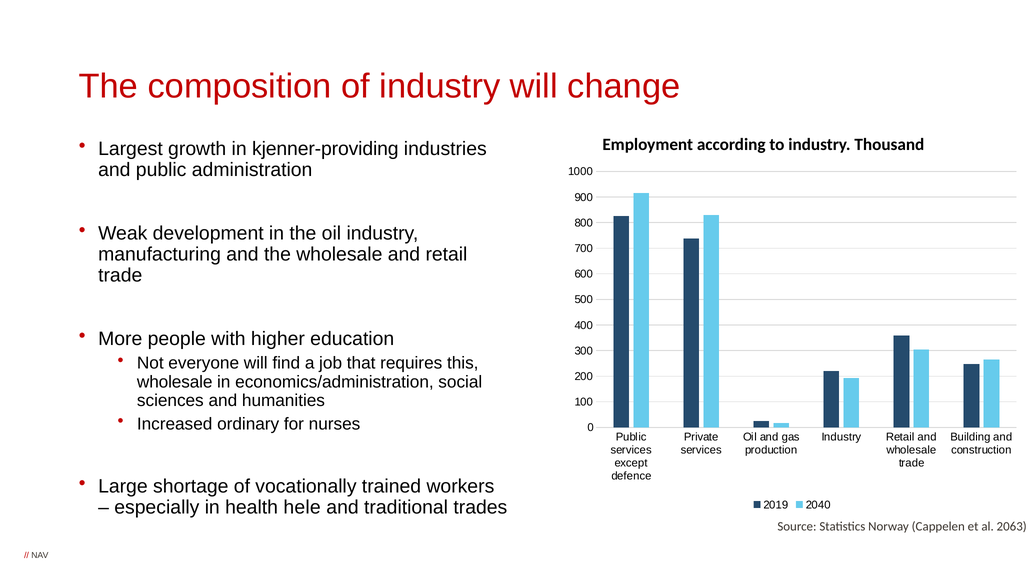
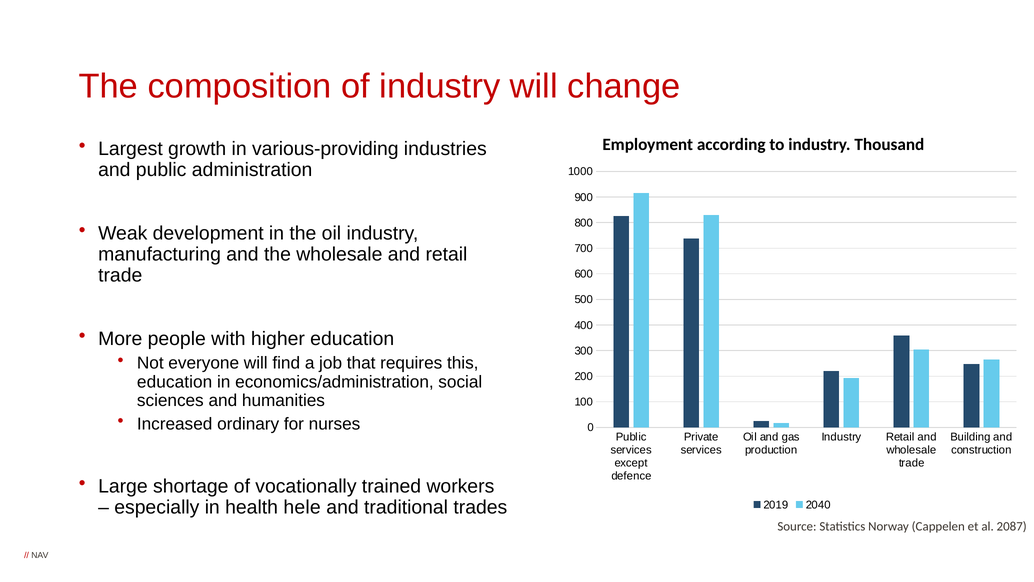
kjenner-providing: kjenner-providing -> various-providing (325, 149)
wholesale: wholesale -> education (175, 382)
2063: 2063 -> 2087 (1012, 526)
